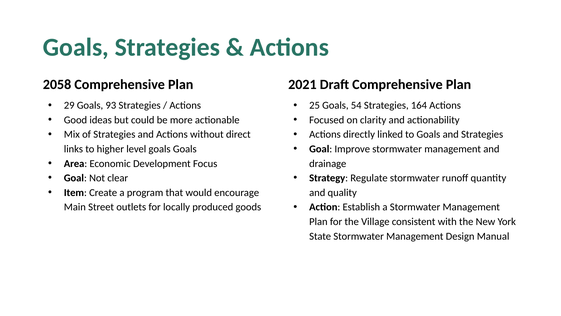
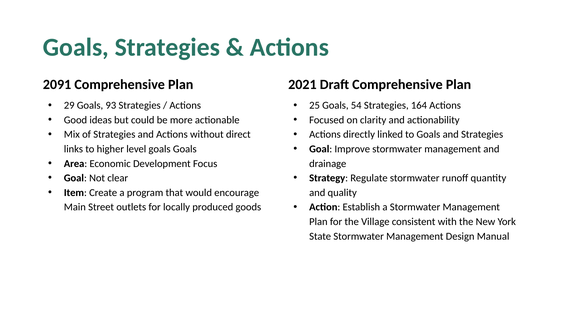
2058: 2058 -> 2091 (57, 84)
